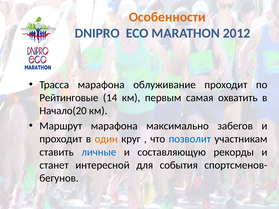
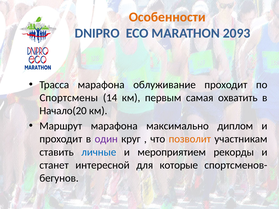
2012: 2012 -> 2093 (237, 33)
Рейтинговые: Рейтинговые -> Спортсмены (69, 98)
забегов: забегов -> диплом (235, 126)
один colour: orange -> purple (106, 139)
позволит colour: blue -> orange (190, 139)
составляющую: составляющую -> мероприятием (172, 152)
события: события -> которые (179, 165)
